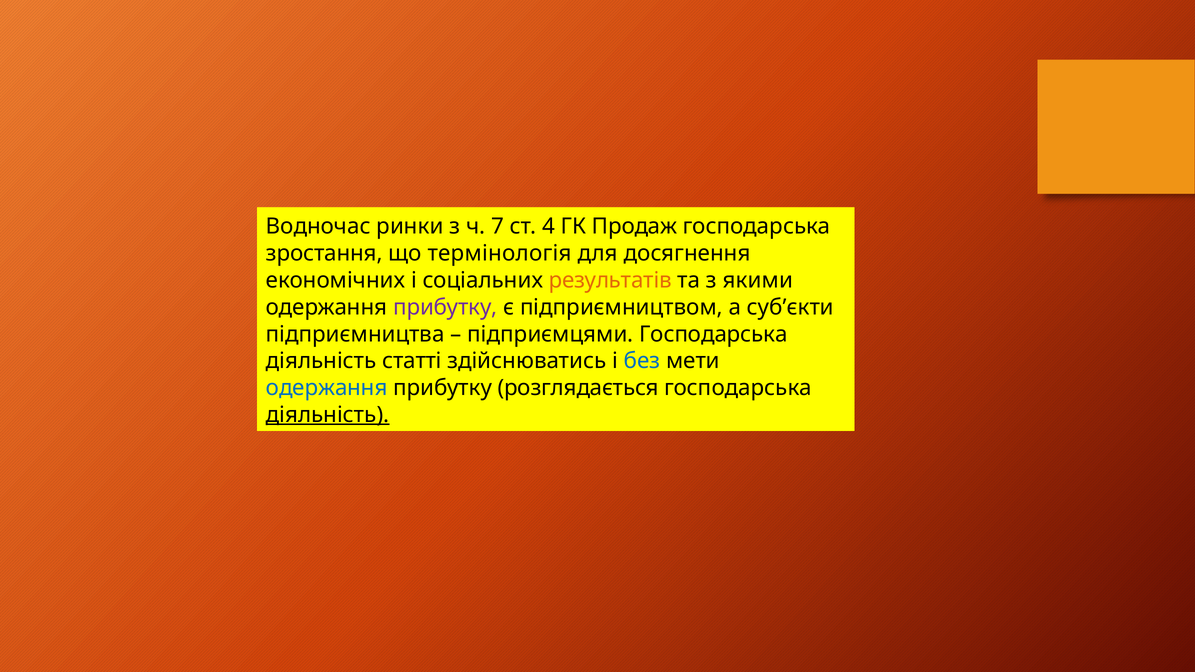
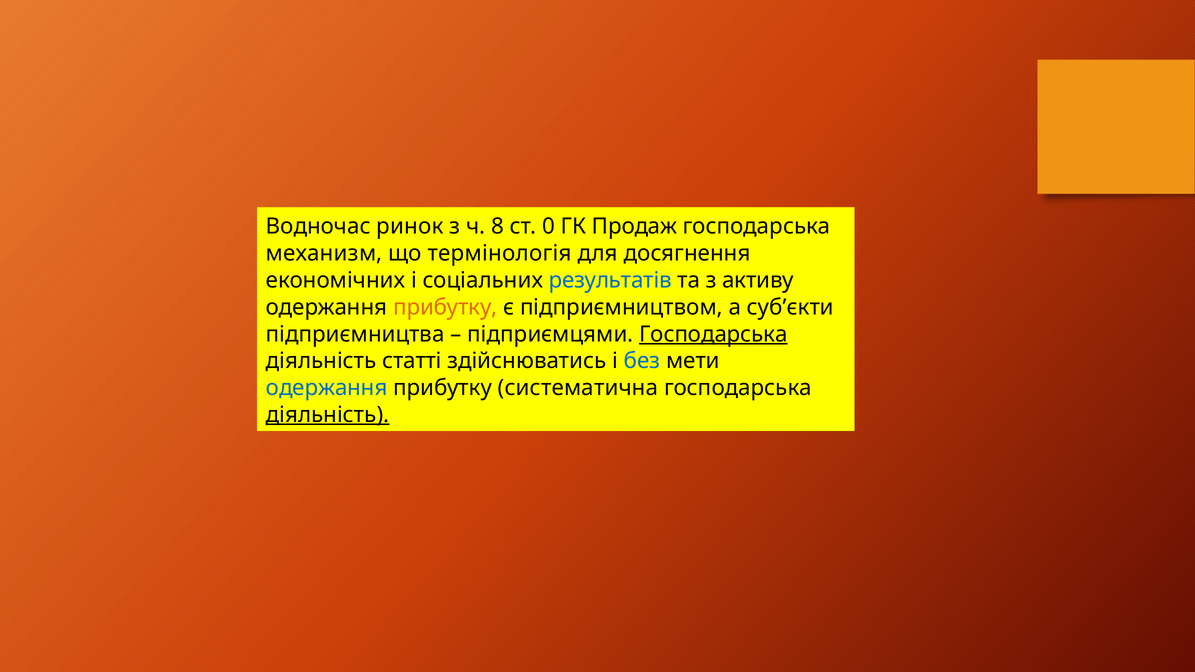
ринки: ринки -> ринок (410, 227)
7: 7 -> 8 (498, 227)
4: 4 -> 0 (549, 227)
зростання: зростання -> механизм (324, 254)
результатів colour: orange -> blue (610, 280)
якими: якими -> активу (758, 280)
прибутку colour: purple -> orange (445, 307)
Господарська underline: none -> present (713, 334)
розглядається: розглядається -> систематична (578, 388)
